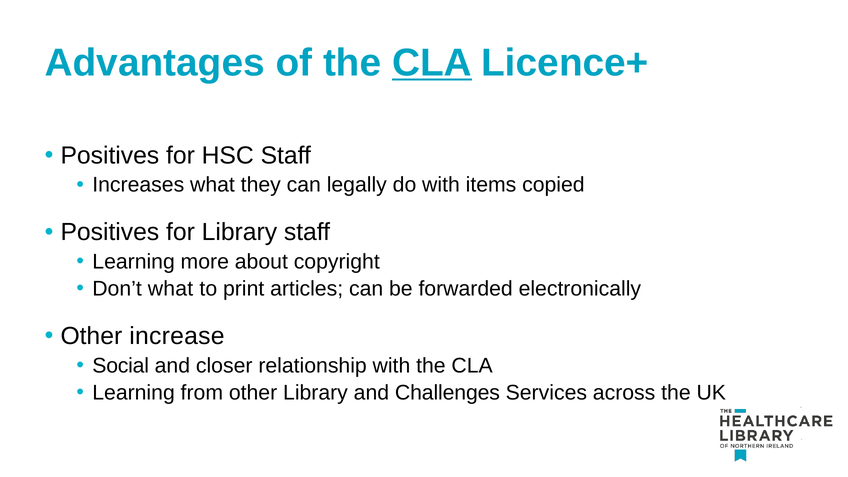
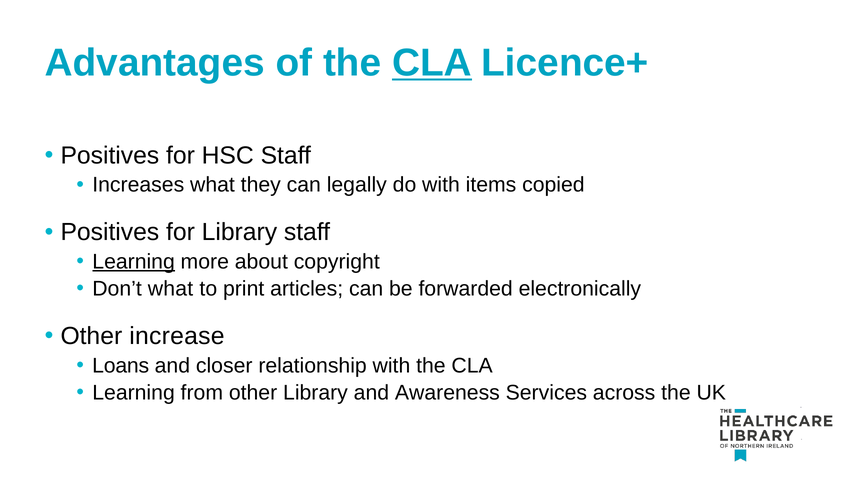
Learning underline: none -> present (134, 262)
Social: Social -> Loans (121, 366)
Challenges: Challenges -> Awareness (447, 393)
